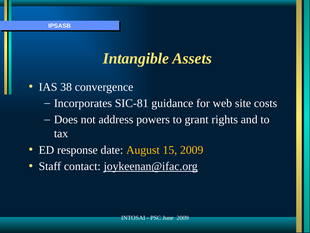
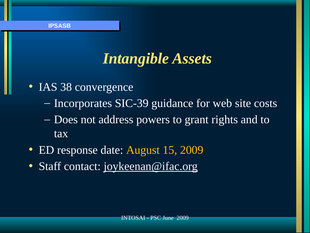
SIC-81: SIC-81 -> SIC-39 (132, 103)
